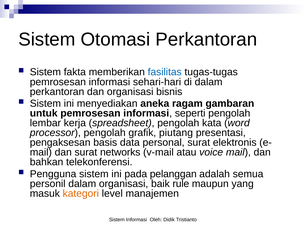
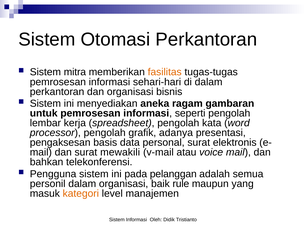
fakta: fakta -> mitra (75, 72)
fasilitas colour: blue -> orange (165, 72)
piutang: piutang -> adanya (176, 133)
networks: networks -> mewakili (120, 153)
